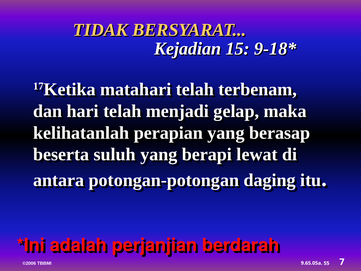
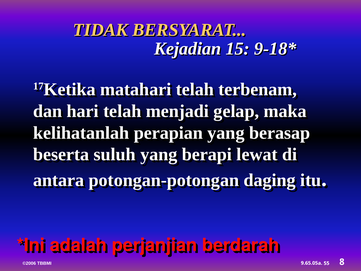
7: 7 -> 8 (342, 262)
